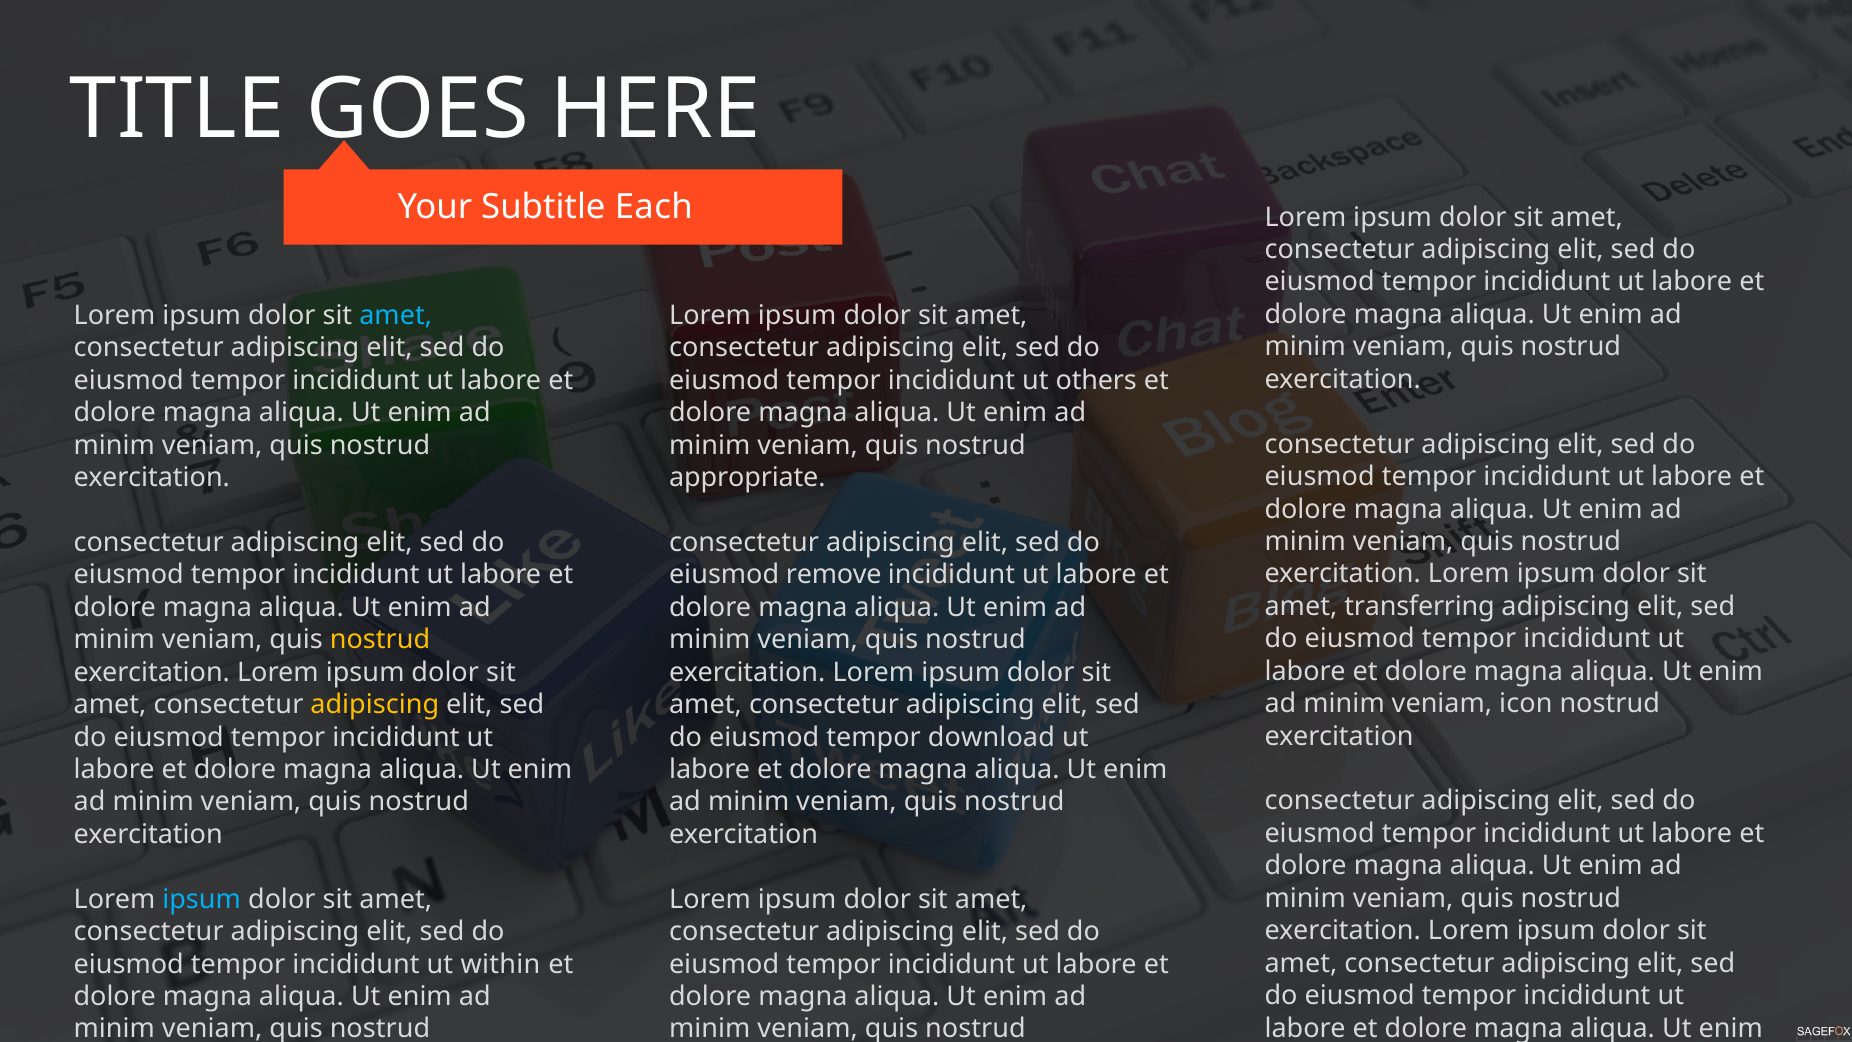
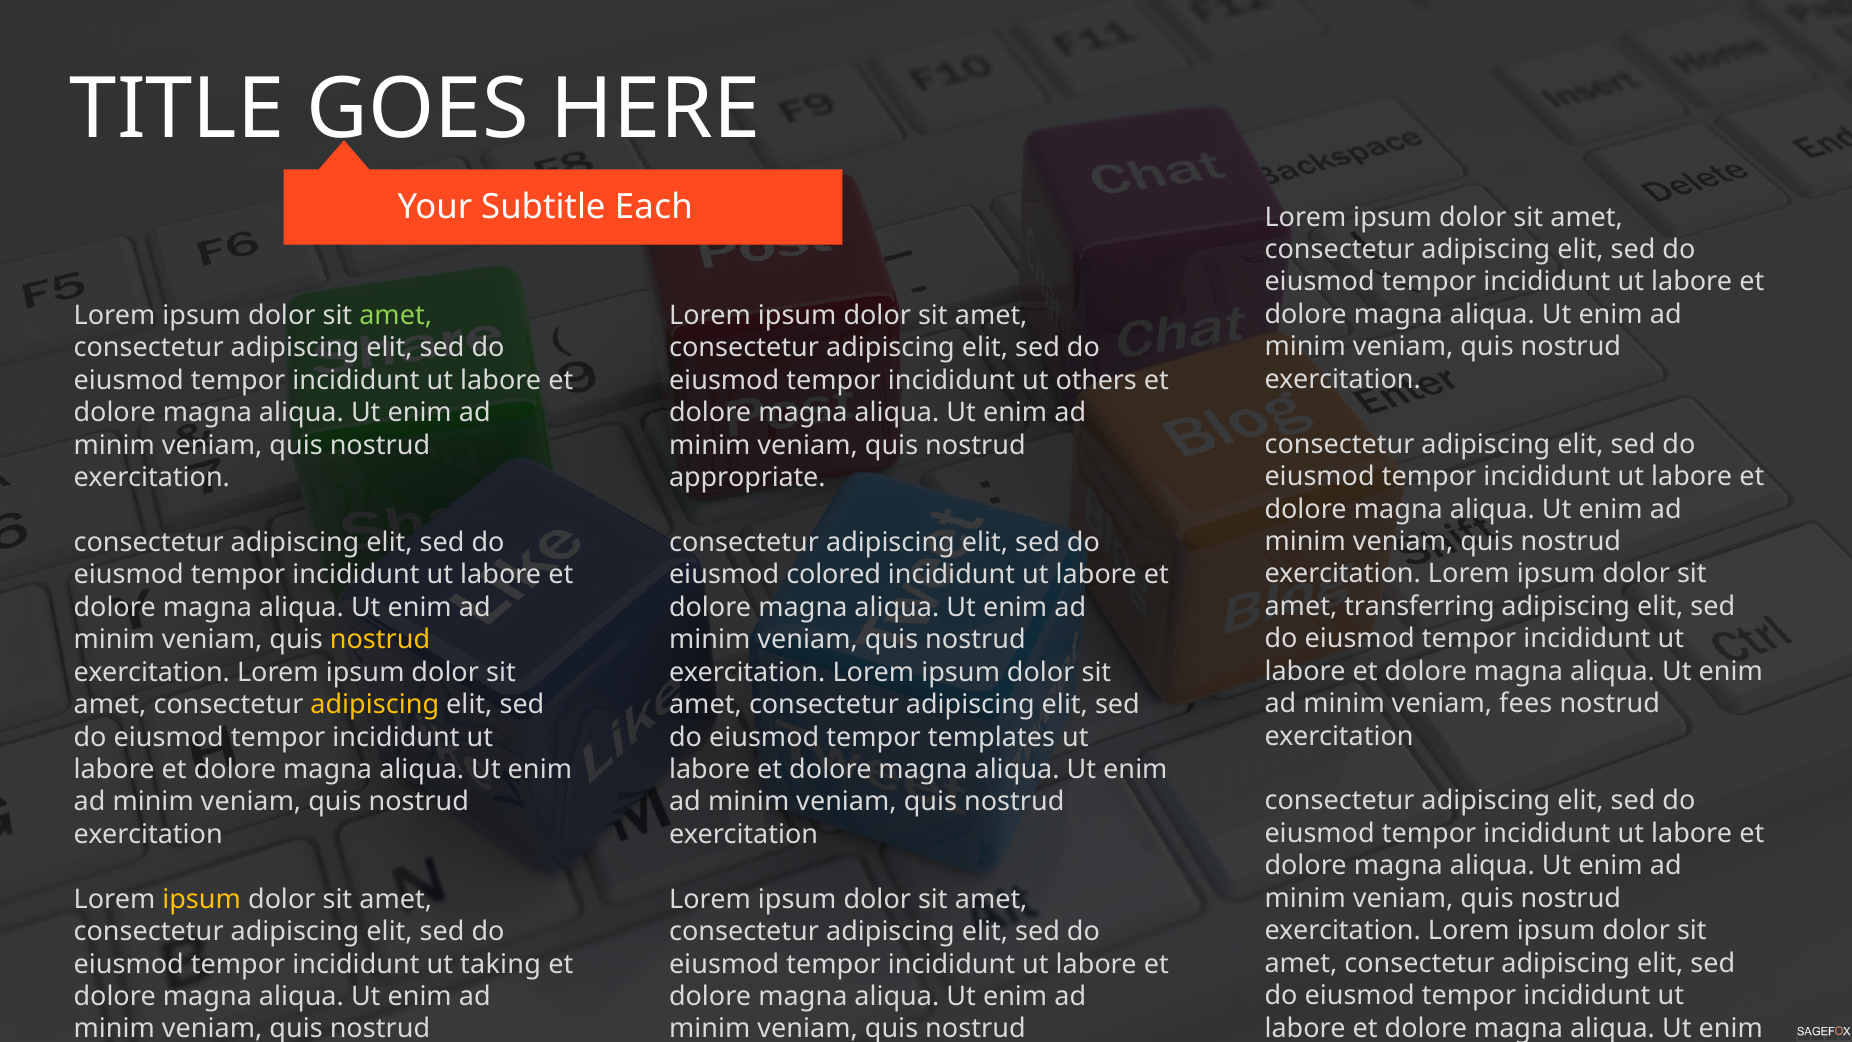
amet colour: light blue -> light green (396, 315)
remove: remove -> colored (834, 575)
icon: icon -> fees (1526, 704)
download: download -> templates (991, 737)
ipsum colour: light blue -> yellow (202, 899)
within: within -> taking (501, 964)
